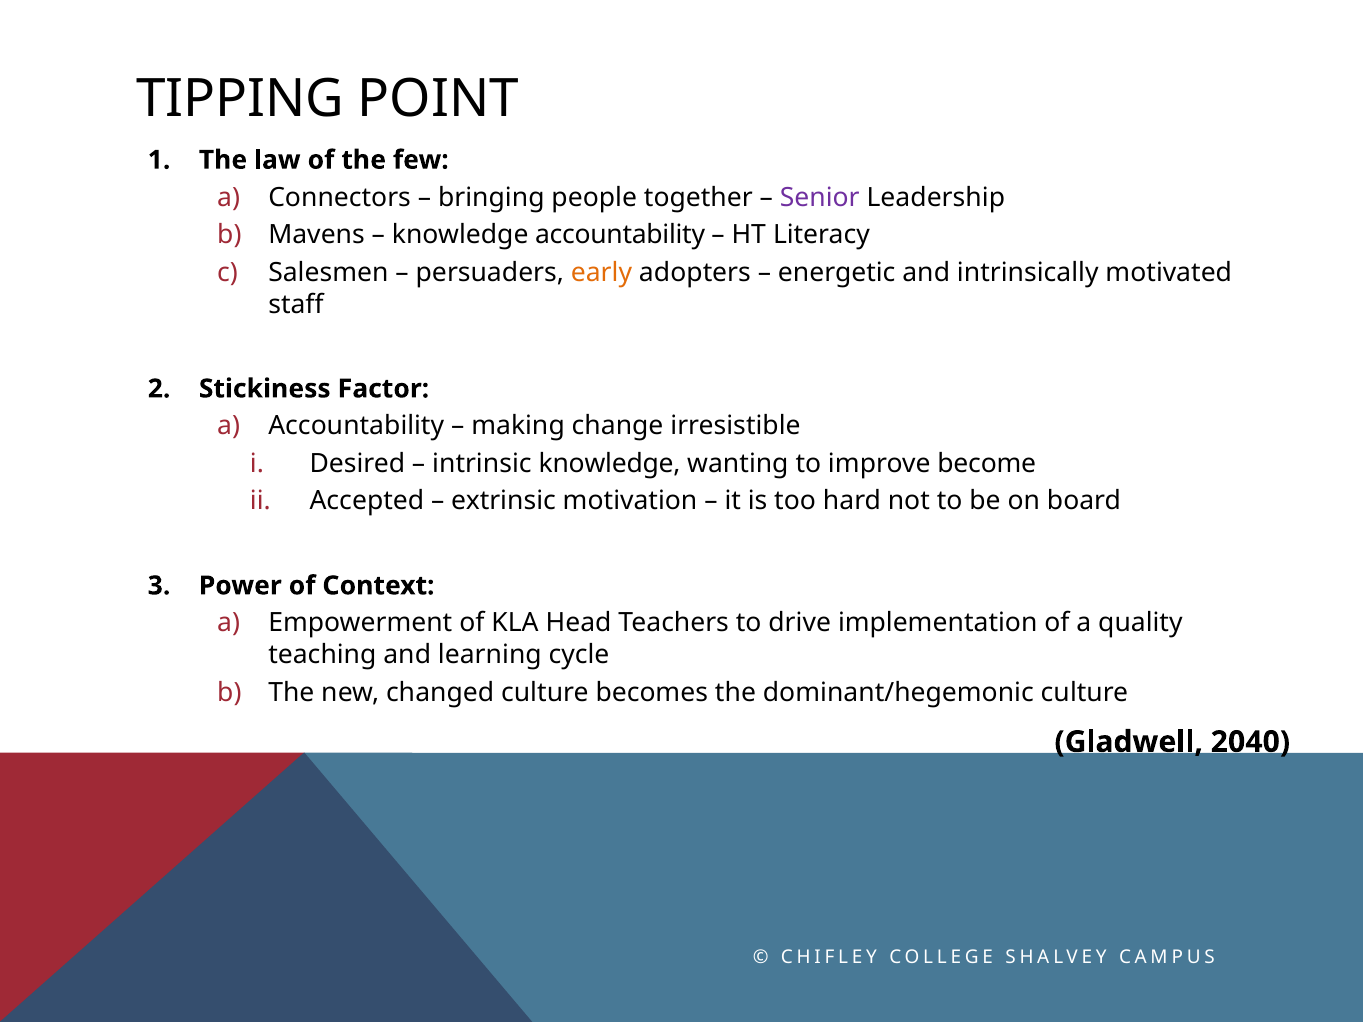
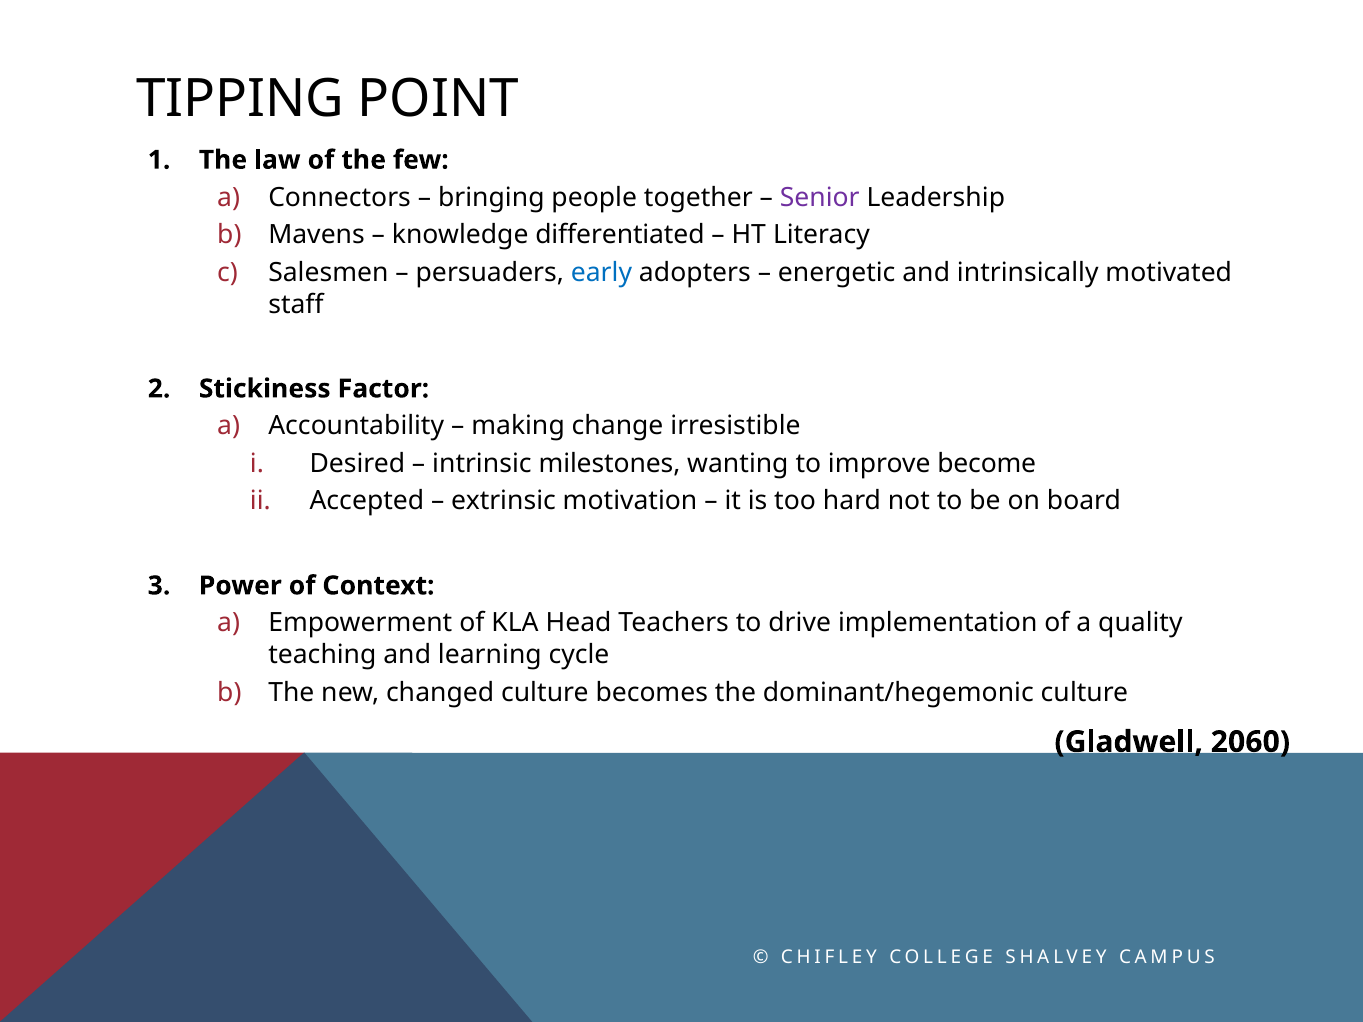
knowledge accountability: accountability -> differentiated (620, 235)
early colour: orange -> blue (601, 273)
intrinsic knowledge: knowledge -> milestones (610, 464)
2040: 2040 -> 2060 (1250, 742)
